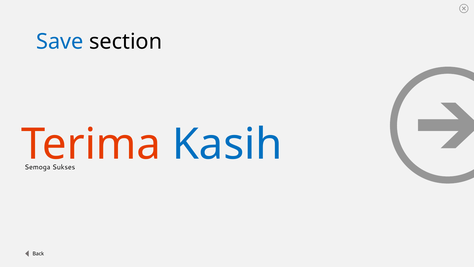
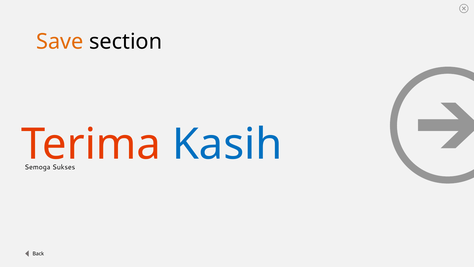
Save colour: blue -> orange (60, 41)
